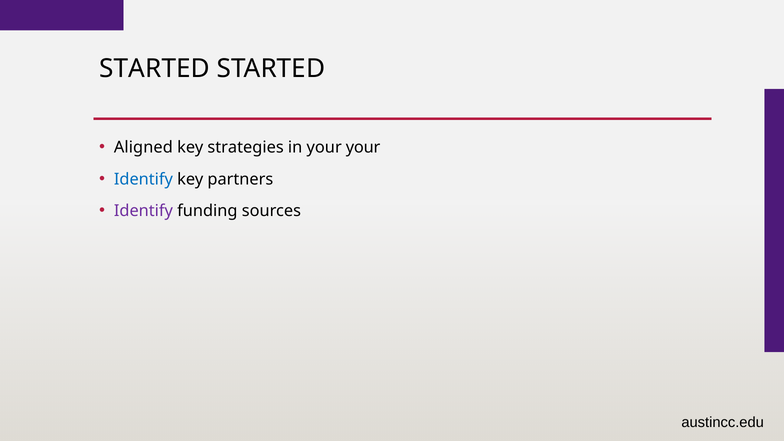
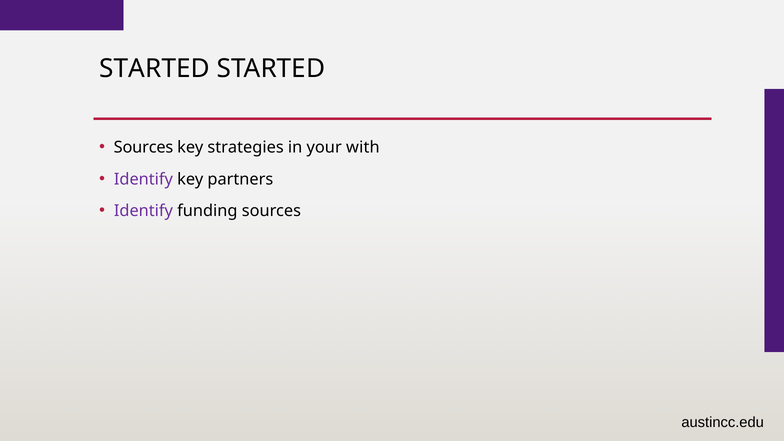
Aligned: Aligned -> Sources (144, 147)
your your: your -> with (363, 147)
Identify colour: blue -> purple (143, 179)
